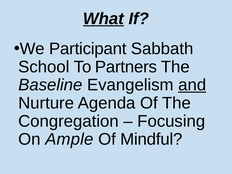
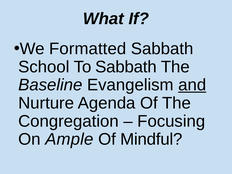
What underline: present -> none (103, 19)
Participant: Participant -> Formatted (88, 49)
To Partners: Partners -> Sabbath (126, 67)
